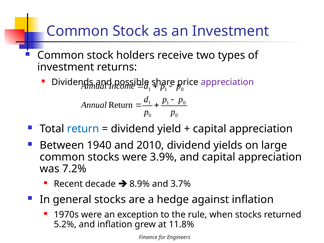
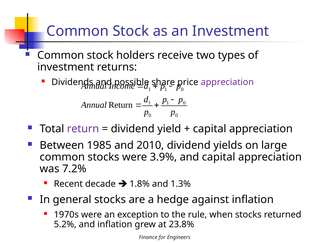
return colour: blue -> purple (83, 129)
1940: 1940 -> 1985 (99, 145)
8.9%: 8.9% -> 1.8% (140, 184)
3.7%: 3.7% -> 1.3% (181, 184)
11.8%: 11.8% -> 23.8% (181, 224)
